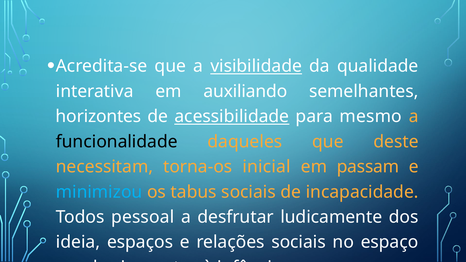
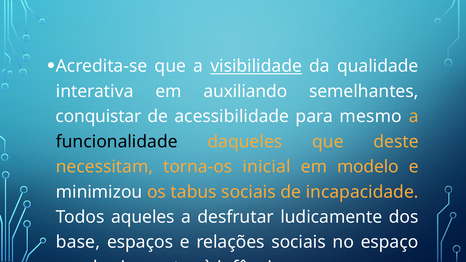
horizontes: horizontes -> conquistar (98, 117)
acessibilidade underline: present -> none (232, 117)
passam: passam -> modelo (368, 167)
minimizou colour: light blue -> white (99, 192)
pessoal: pessoal -> aqueles (143, 217)
ideia: ideia -> base (78, 242)
